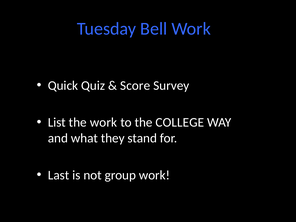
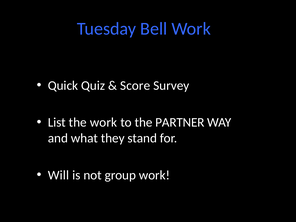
COLLEGE: COLLEGE -> PARTNER (180, 122)
Last: Last -> Will (59, 175)
